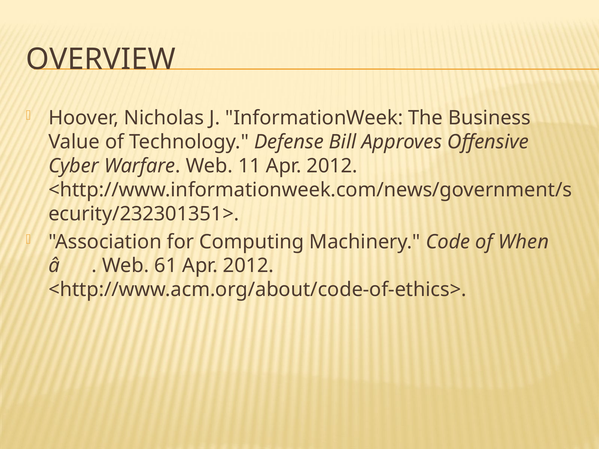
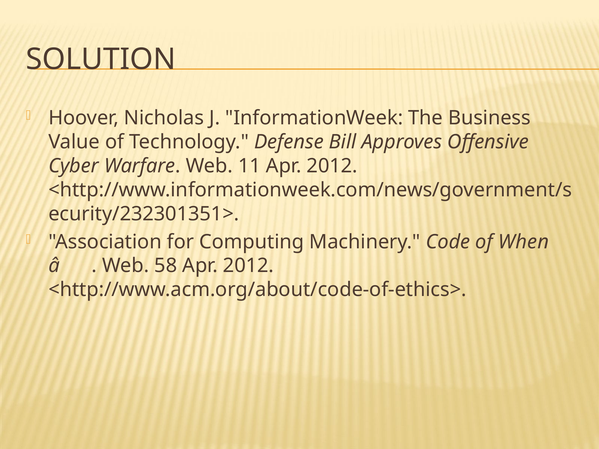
OVERVIEW: OVERVIEW -> SOLUTION (101, 59)
61: 61 -> 58 (166, 266)
